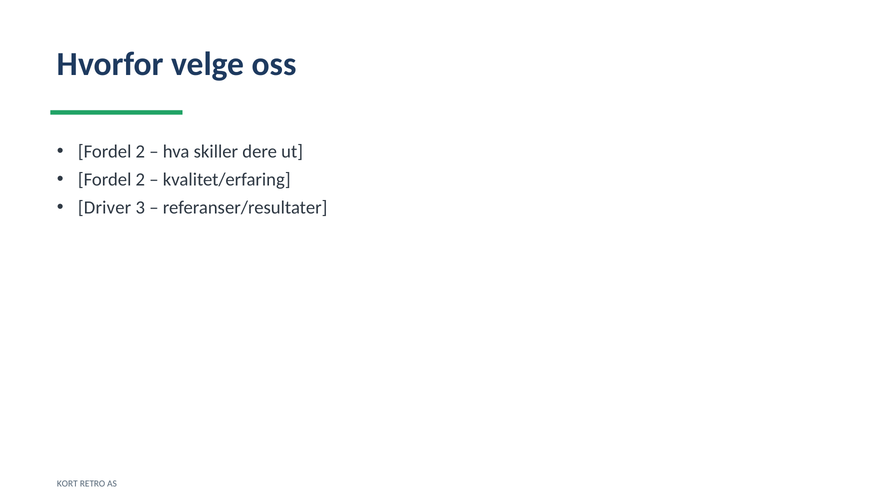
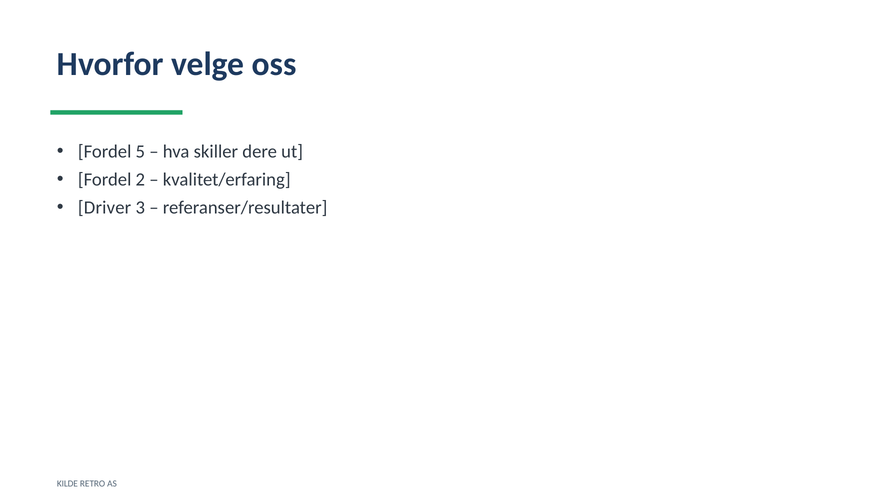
2: 2 -> 5 (140, 152)
KORT: KORT -> KILDE (67, 483)
